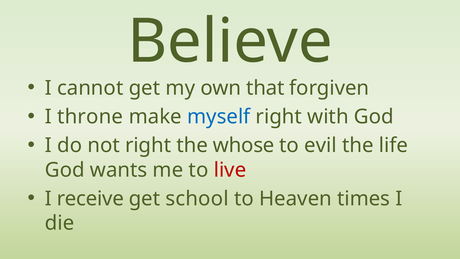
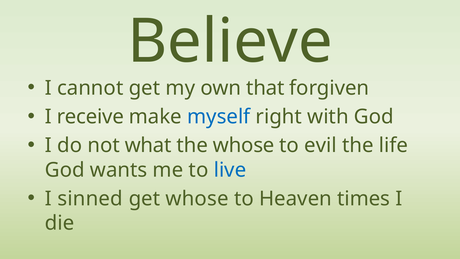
throne: throne -> receive (90, 117)
not right: right -> what (148, 145)
live colour: red -> blue (230, 170)
receive: receive -> sinned (90, 198)
get school: school -> whose (197, 198)
